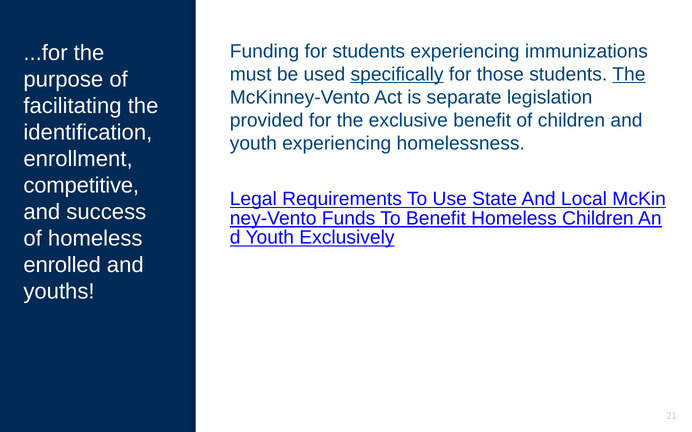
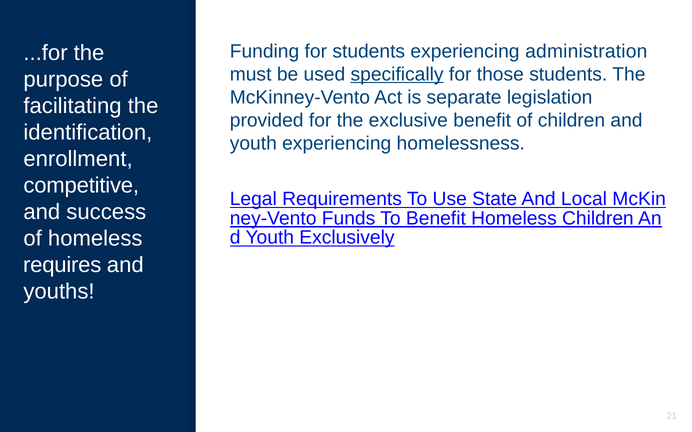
immunizations: immunizations -> administration (586, 51)
The underline: present -> none (629, 74)
enrolled: enrolled -> requires (62, 265)
